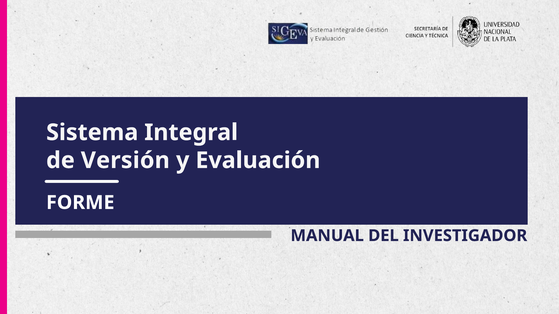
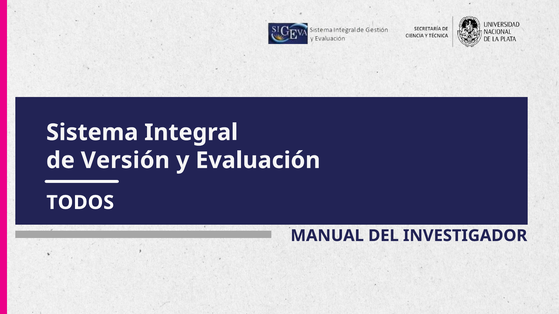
FORME: FORME -> TODOS (80, 203)
